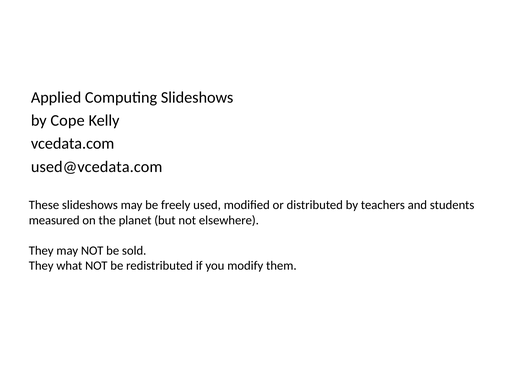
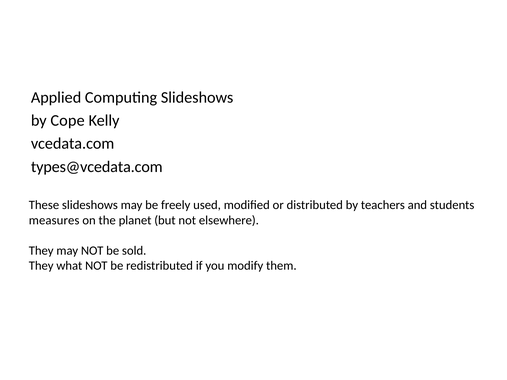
used@vcedata.com: used@vcedata.com -> types@vcedata.com (97, 167)
measured: measured -> measures (54, 220)
